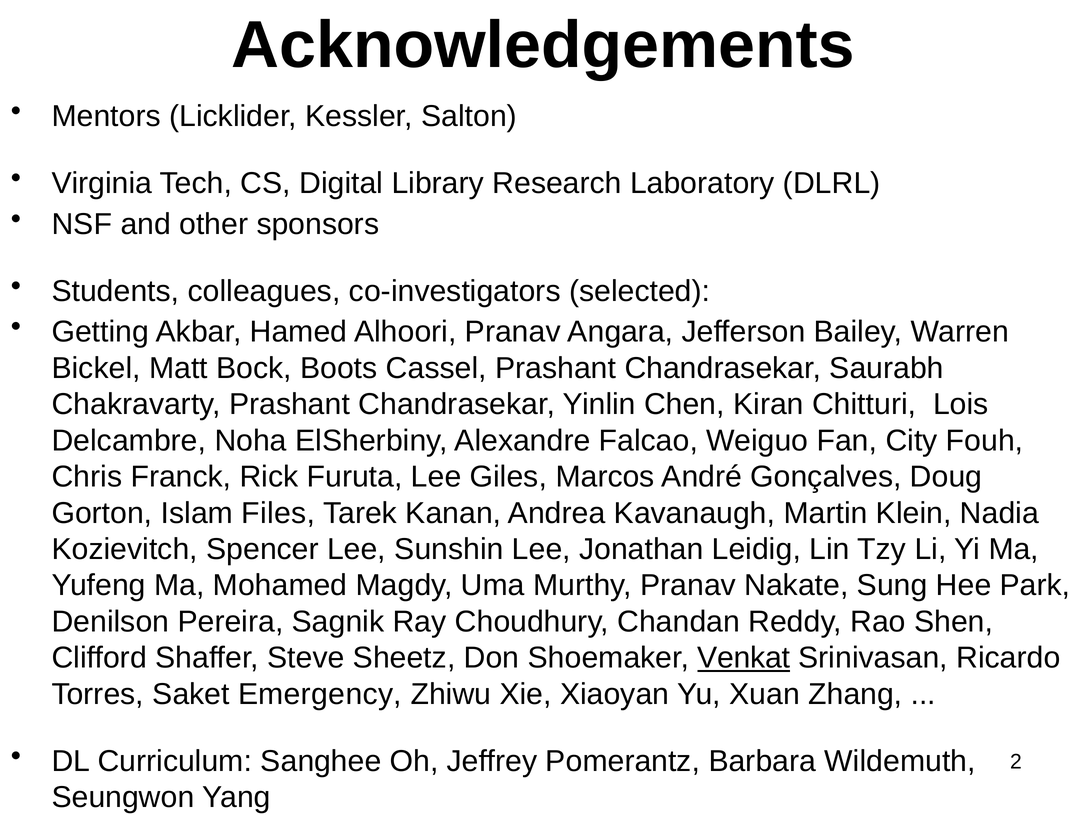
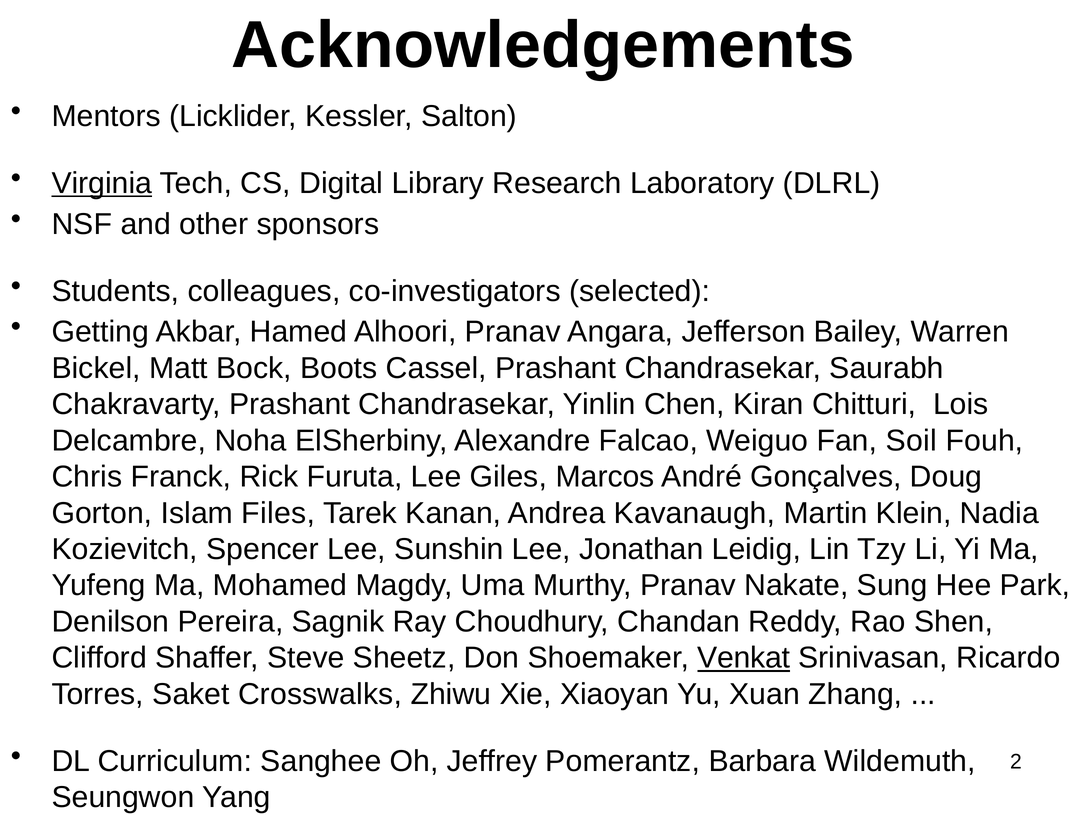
Virginia underline: none -> present (102, 183)
City: City -> Soil (911, 441)
Emergency: Emergency -> Crosswalks (320, 694)
